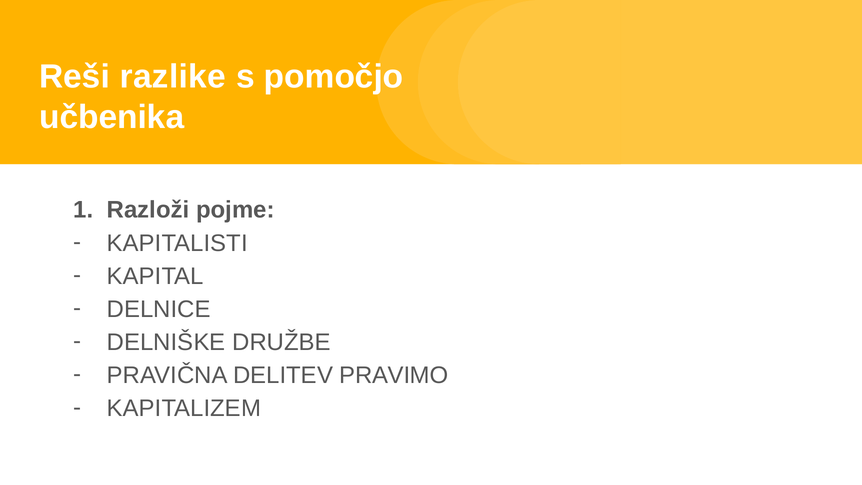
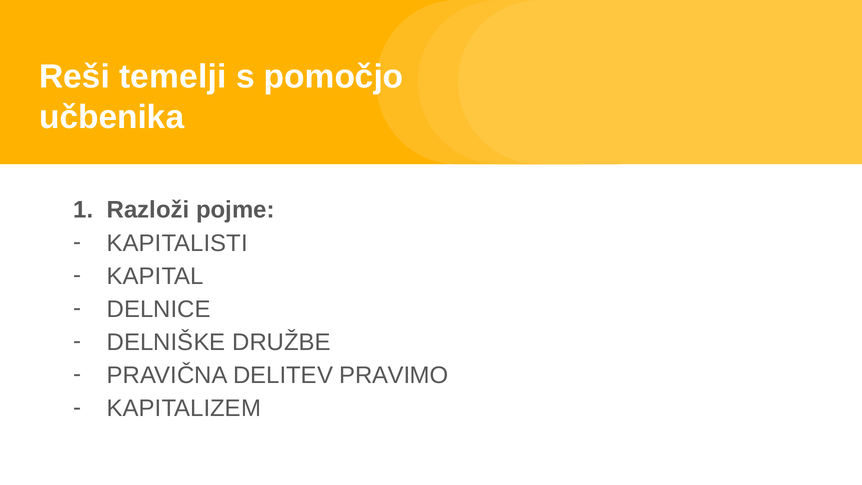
razlike: razlike -> temelji (173, 77)
